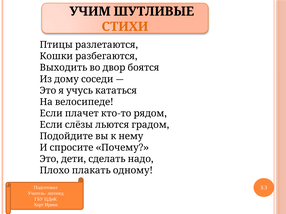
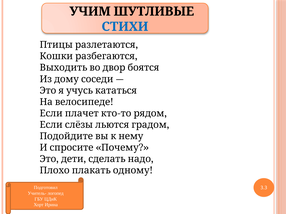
СТИХИ colour: orange -> blue (125, 27)
